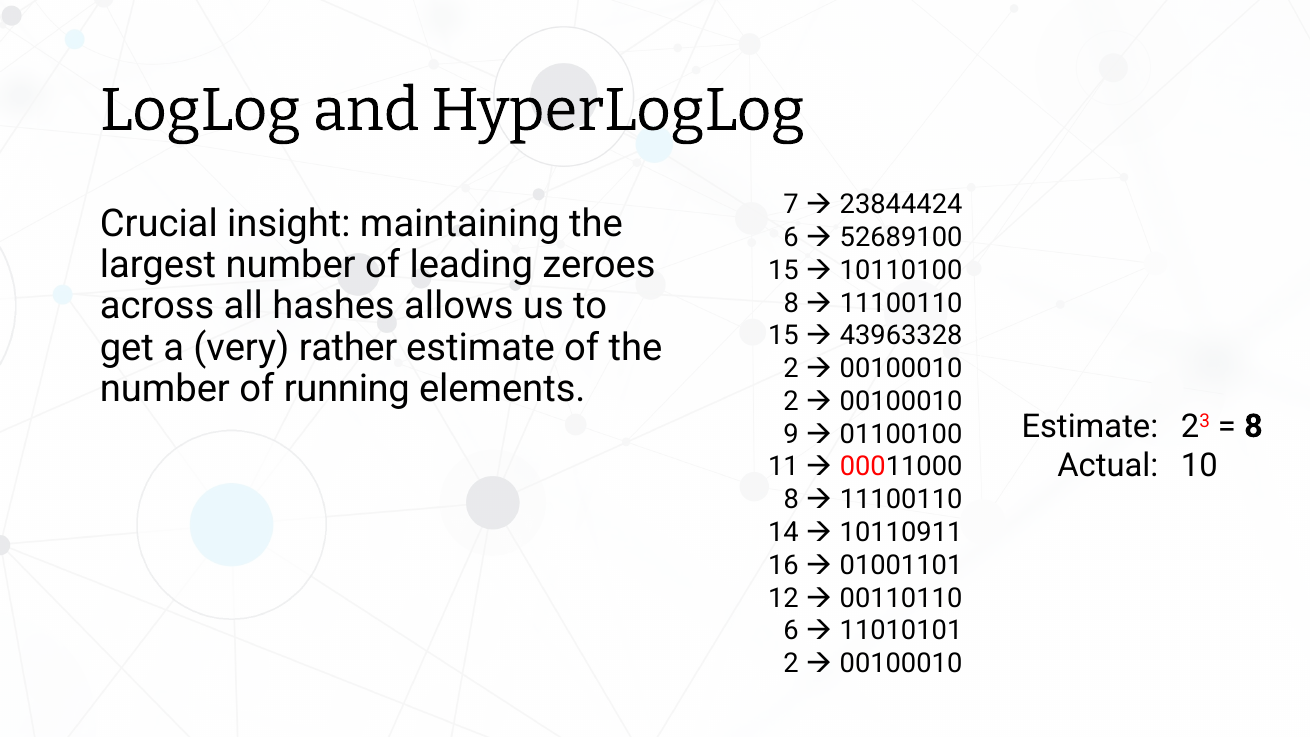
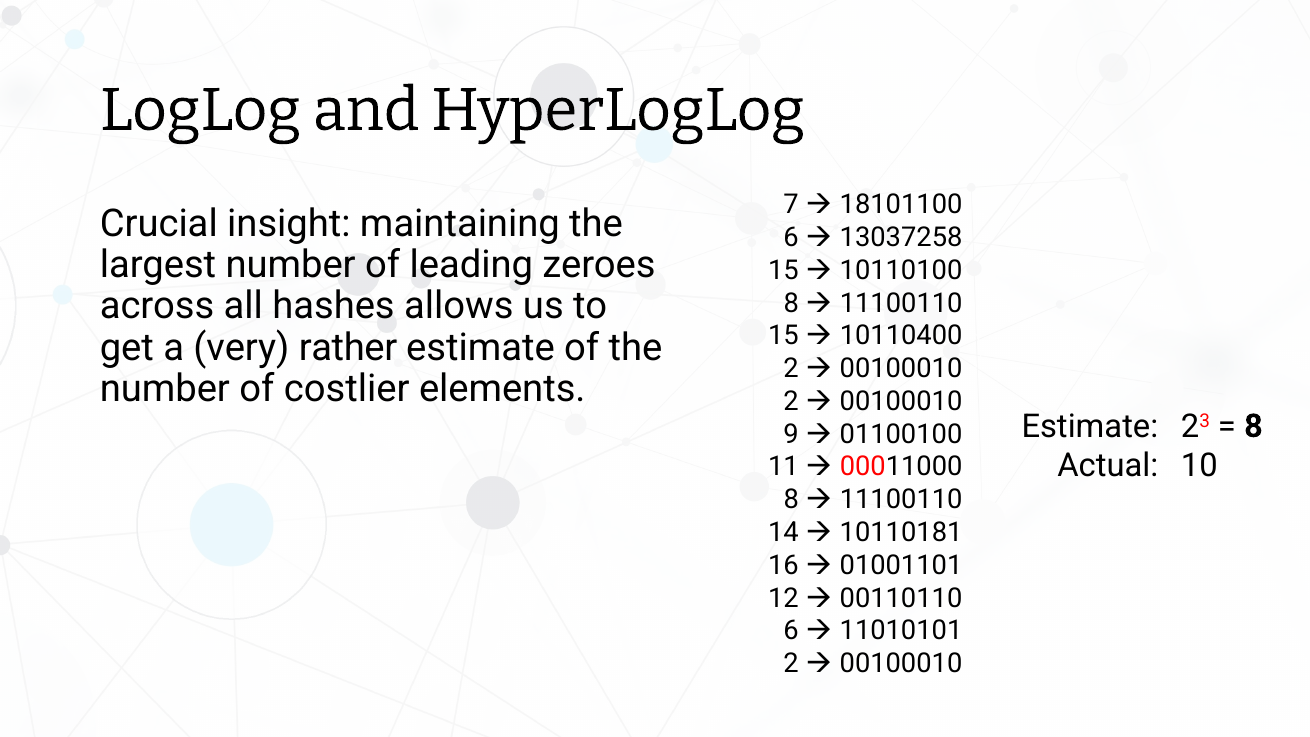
23844424: 23844424 -> 18101100 (901, 205)
52689100: 52689100 -> 13037258 (901, 238)
43963328: 43963328 -> 10110400 (901, 336)
running: running -> costlier (347, 389)
10110911: 10110911 -> 10110181 (901, 532)
